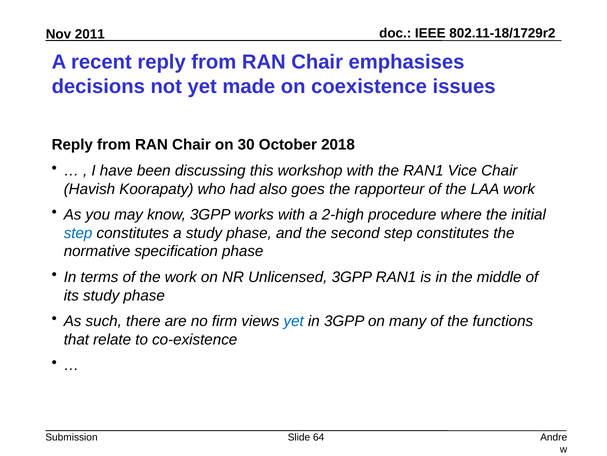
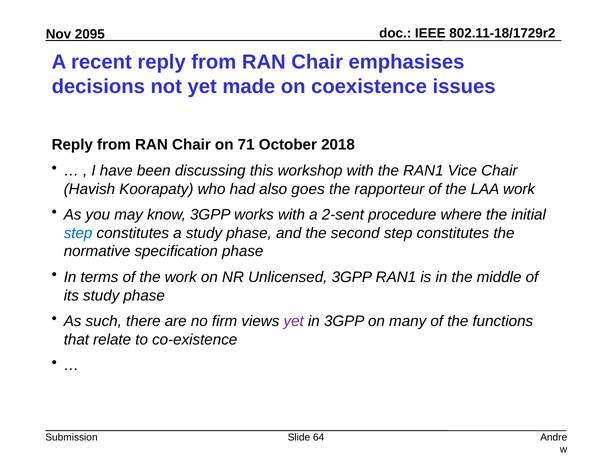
2011: 2011 -> 2095 (90, 34)
30: 30 -> 71 (246, 145)
2-high: 2-high -> 2-sent (343, 215)
yet colour: blue -> purple (294, 321)
